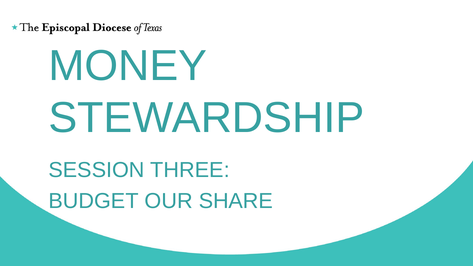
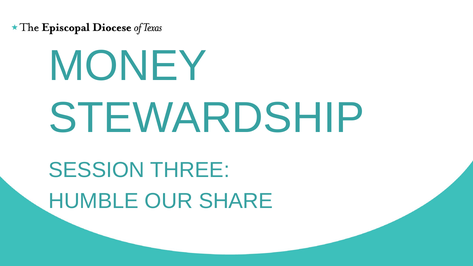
BUDGET: BUDGET -> HUMBLE (93, 201)
